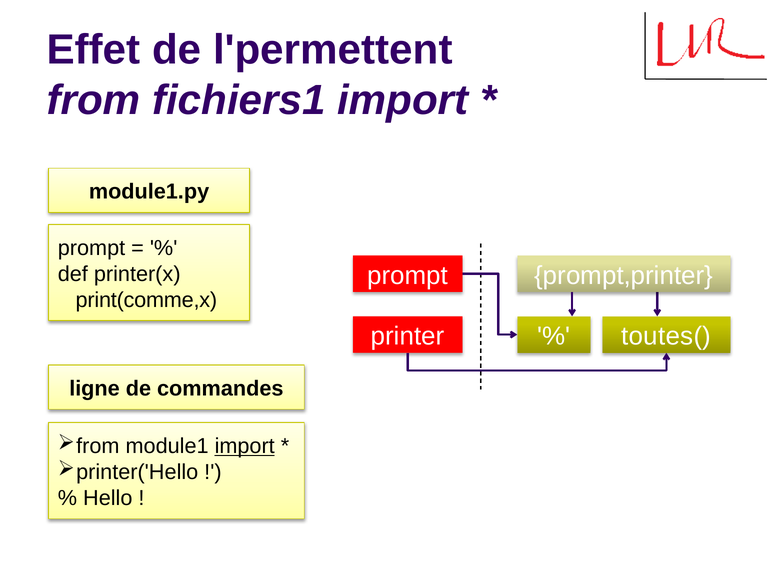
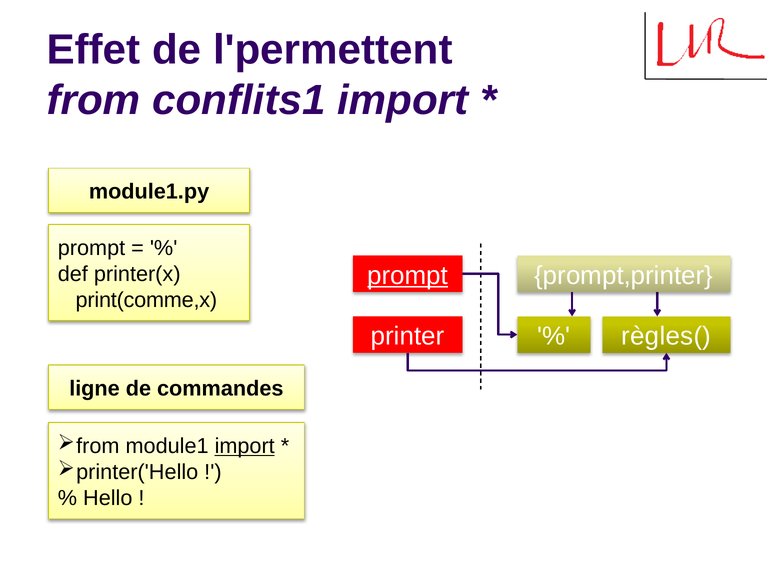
fichiers1: fichiers1 -> conflits1 (239, 100)
prompt underline: none -> present (408, 276)
toutes(: toutes( -> règles( (666, 337)
